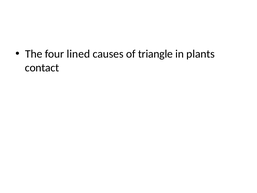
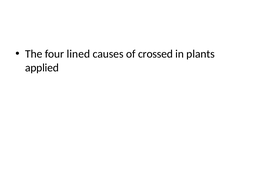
triangle: triangle -> crossed (155, 54)
contact: contact -> applied (42, 68)
